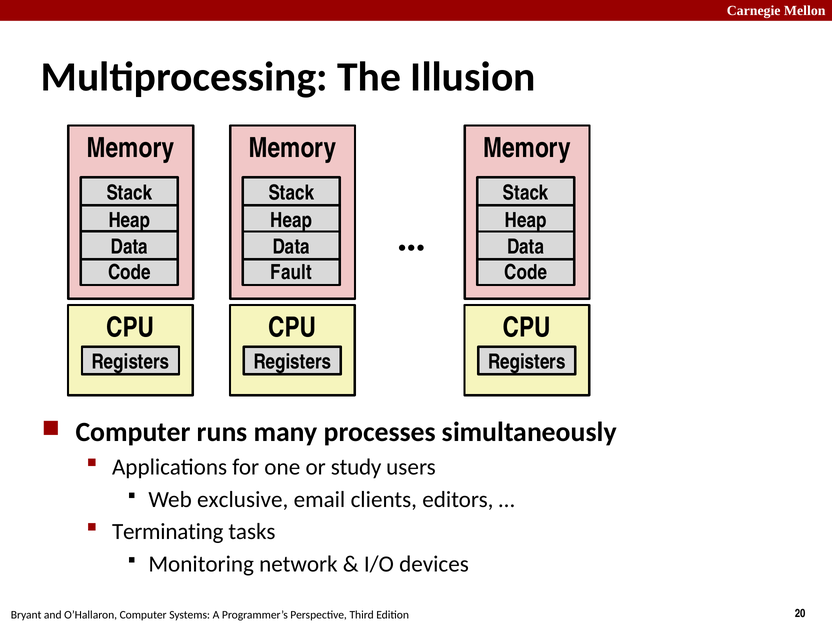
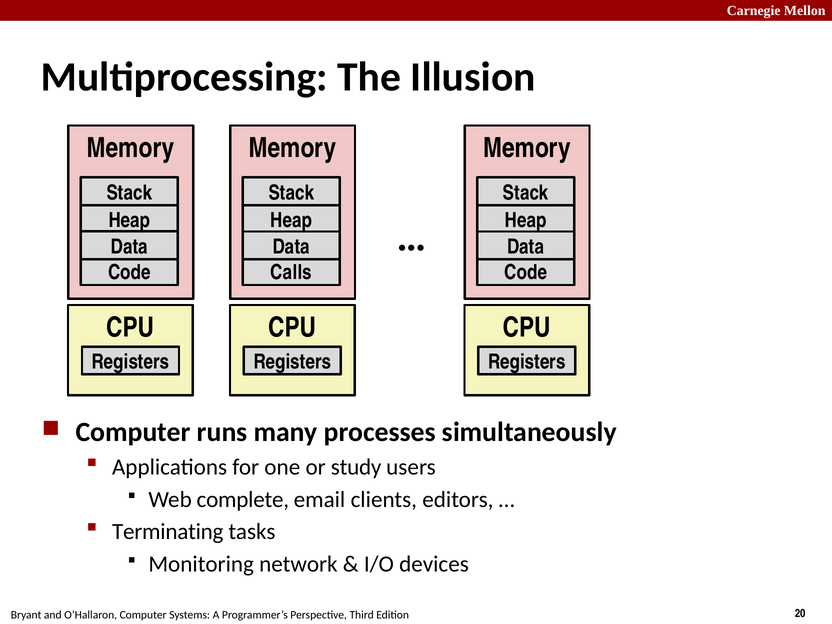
Fault: Fault -> Calls (291, 273)
exclusive: exclusive -> complete (243, 499)
